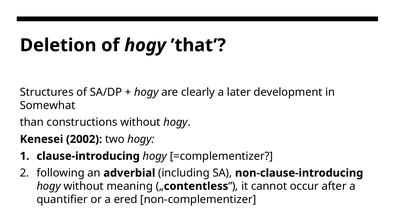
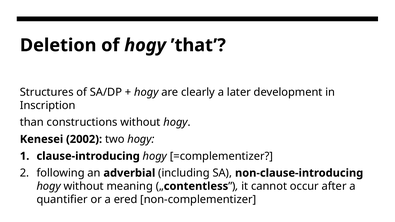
Somewhat: Somewhat -> Inscription (48, 106)
